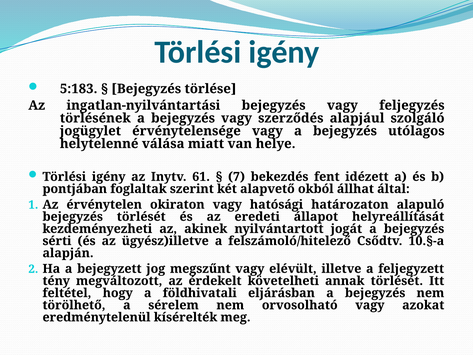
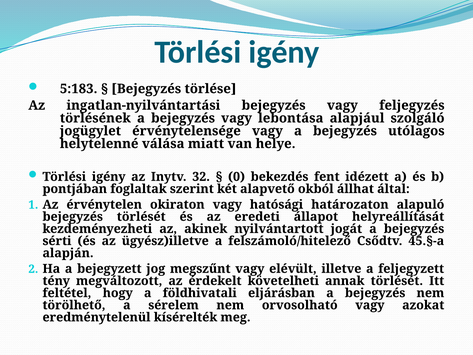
szerződés: szerződés -> lebontása (291, 118)
61: 61 -> 32 (201, 177)
7: 7 -> 0 (236, 177)
10.§-a: 10.§-a -> 45.§-a (426, 241)
